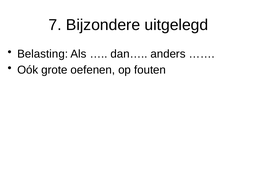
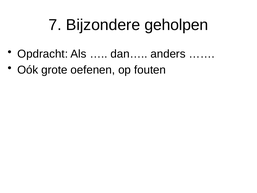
uitgelegd: uitgelegd -> geholpen (176, 25)
Belasting: Belasting -> Opdracht (43, 54)
